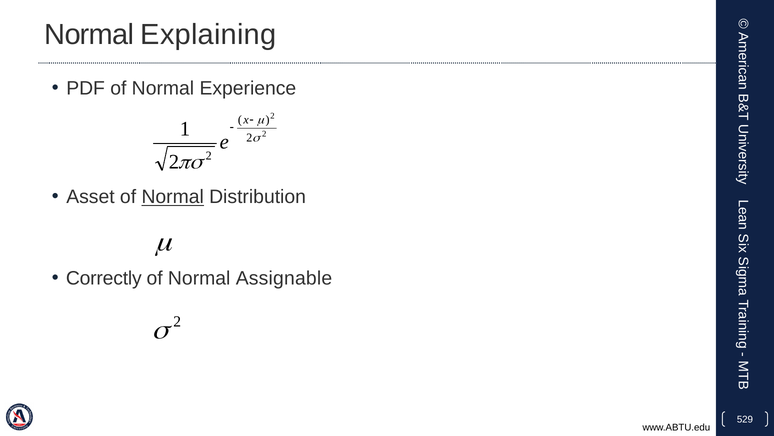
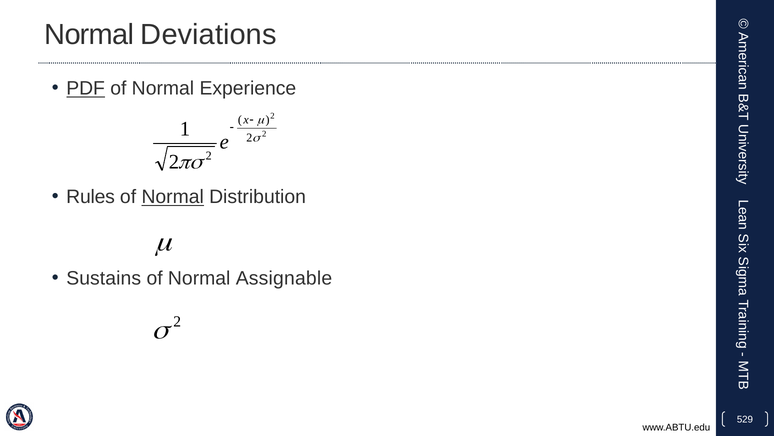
Explaining: Explaining -> Deviations (209, 34)
PDF underline: none -> present (86, 88)
Asset: Asset -> Rules (91, 197)
Correctly: Correctly -> Sustains (104, 278)
